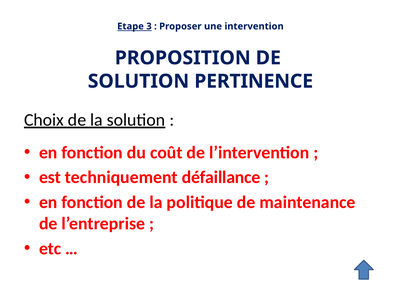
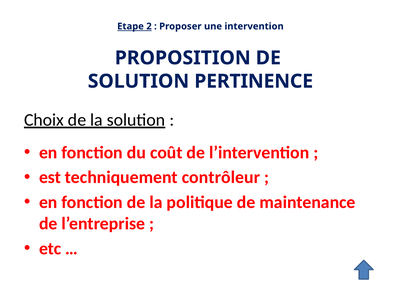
3: 3 -> 2 (149, 26)
défaillance: défaillance -> contrôleur (221, 177)
